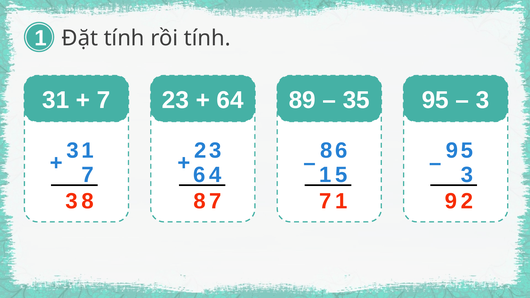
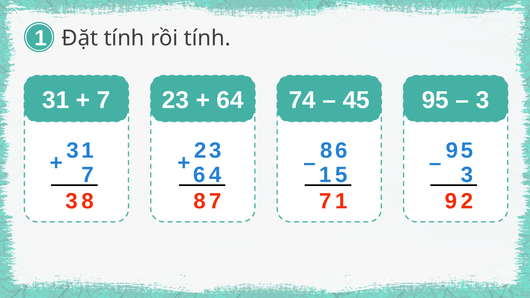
89: 89 -> 74 (302, 100)
35: 35 -> 45 (356, 100)
